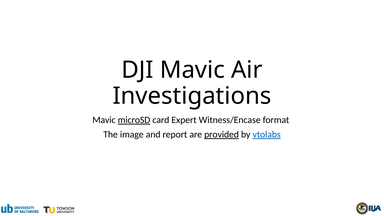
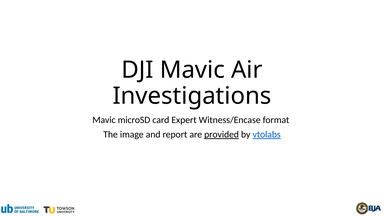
microSD underline: present -> none (134, 120)
